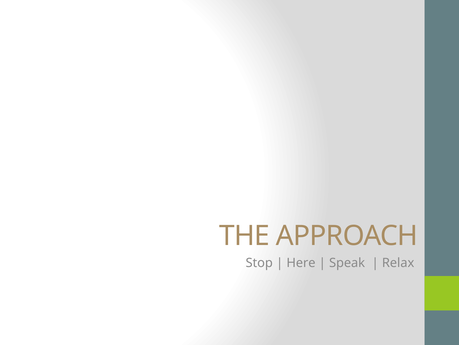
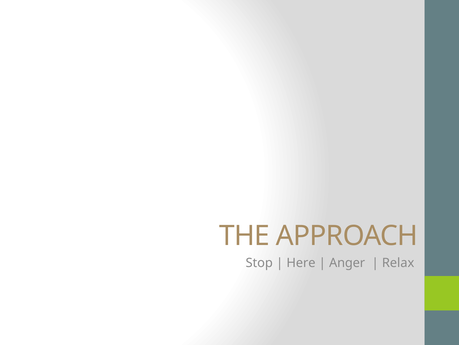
Speak: Speak -> Anger (347, 262)
